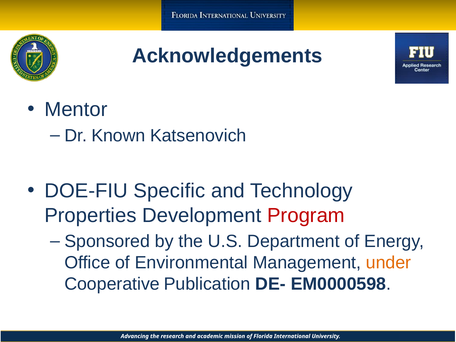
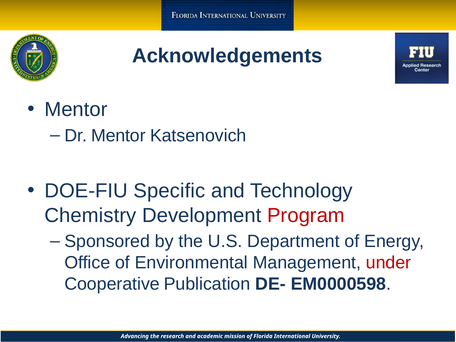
Dr Known: Known -> Mentor (118, 136)
Properties: Properties -> Chemistry (90, 215)
under colour: orange -> red (389, 263)
